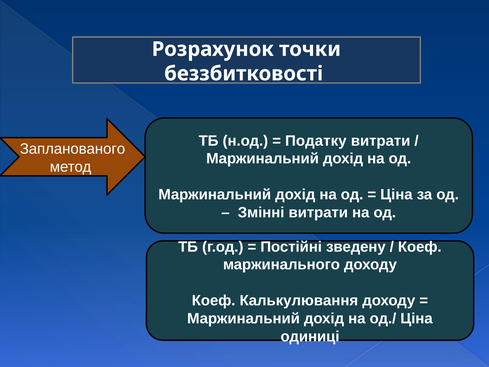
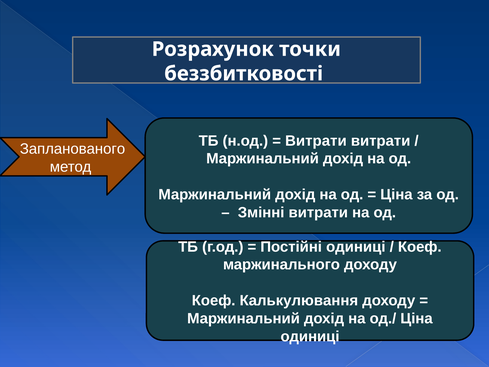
Податку: Податку -> Витрати (316, 141)
Постійні зведену: зведену -> одиниці (356, 247)
